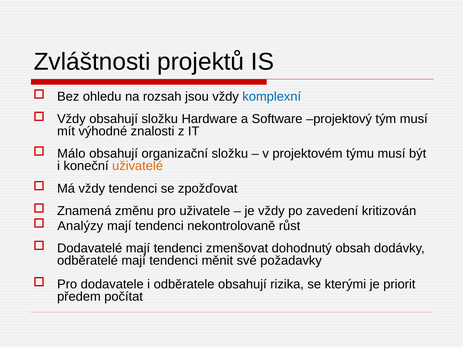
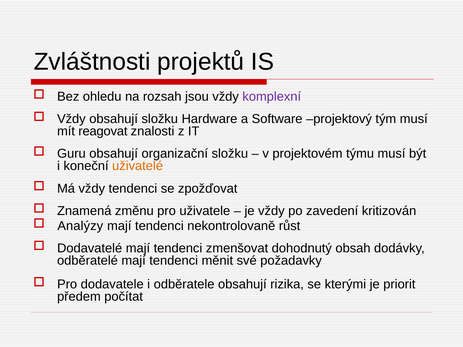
komplexní colour: blue -> purple (272, 97)
výhodné: výhodné -> reagovat (103, 131)
Málo: Málo -> Guru (71, 154)
